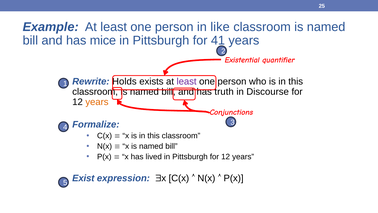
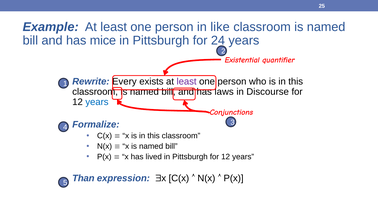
41: 41 -> 24 (218, 40)
Holds: Holds -> Every (124, 81)
truth: truth -> laws (224, 92)
years colour: orange -> blue (97, 102)
Exist: Exist -> Than (83, 178)
